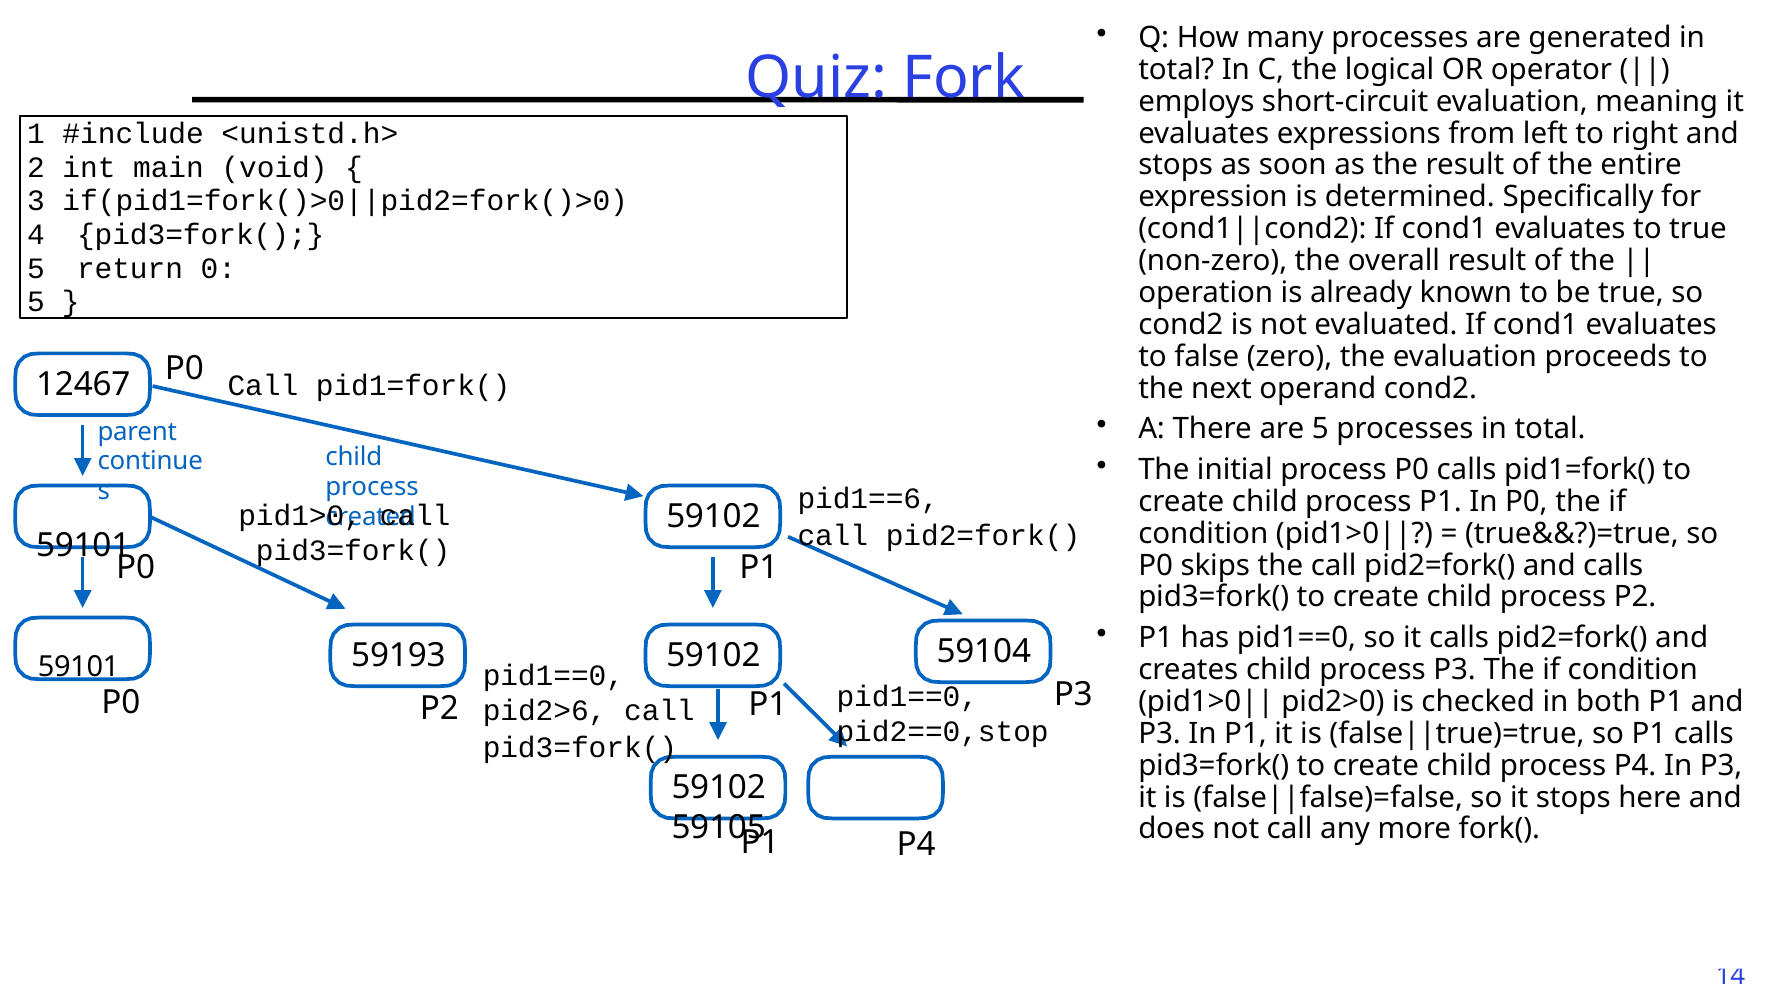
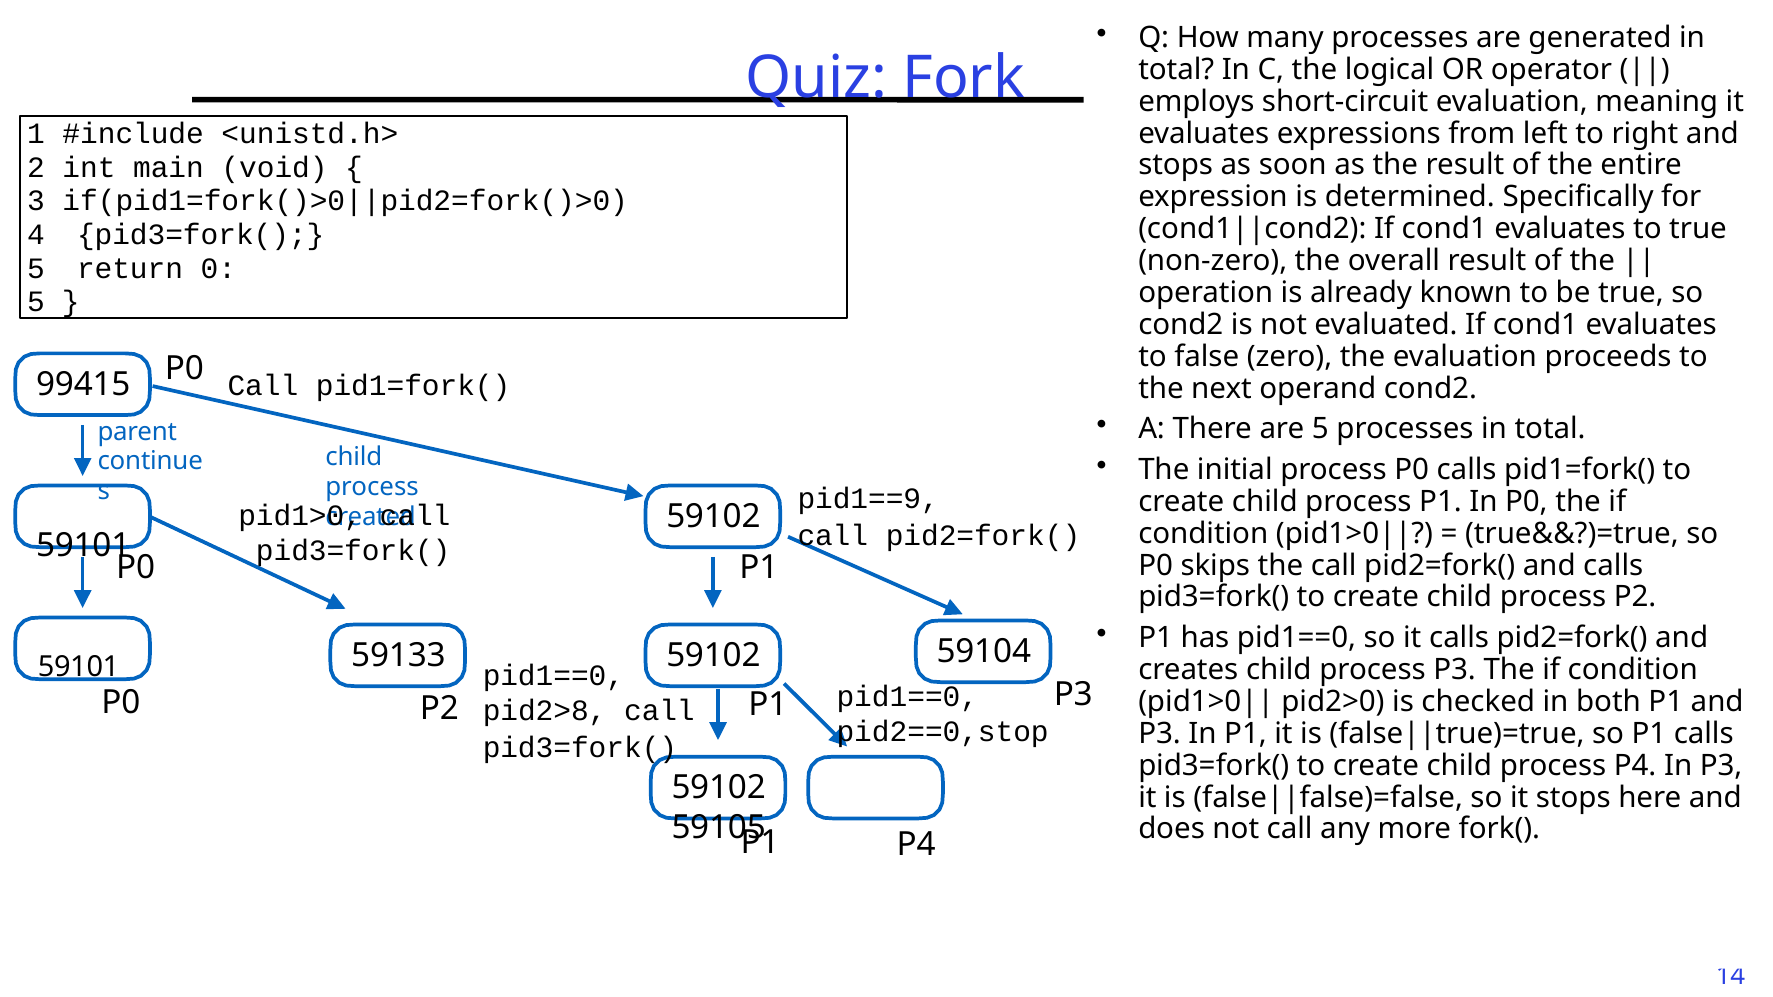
12467: 12467 -> 99415 (83, 384)
pid1==6: pid1==6 -> pid1==9 (868, 499)
59193: 59193 -> 59133 (398, 655)
pid2>6: pid2>6 -> pid2>8 (545, 711)
